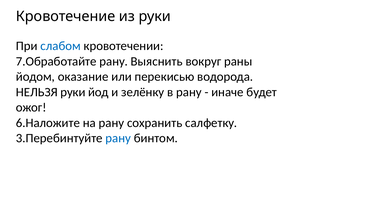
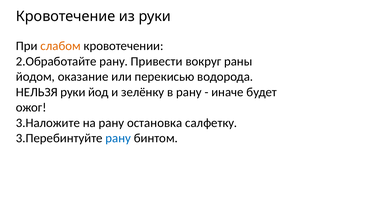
слабом colour: blue -> orange (61, 46)
7.Обработайте: 7.Обработайте -> 2.Обработайте (56, 61)
Выяснить: Выяснить -> Привести (157, 61)
6.Наложите: 6.Наложите -> 3.Наложите (48, 123)
сохранить: сохранить -> остановка (155, 123)
